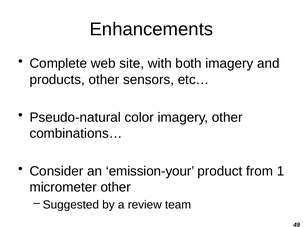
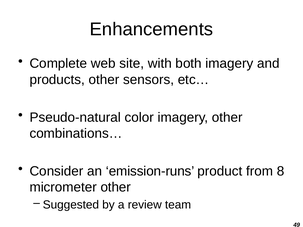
emission-your: emission-your -> emission-runs (150, 171)
1: 1 -> 8 (281, 171)
